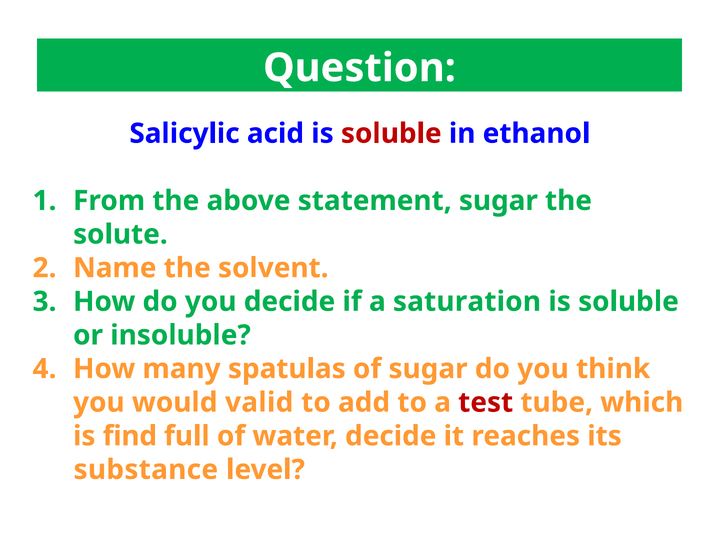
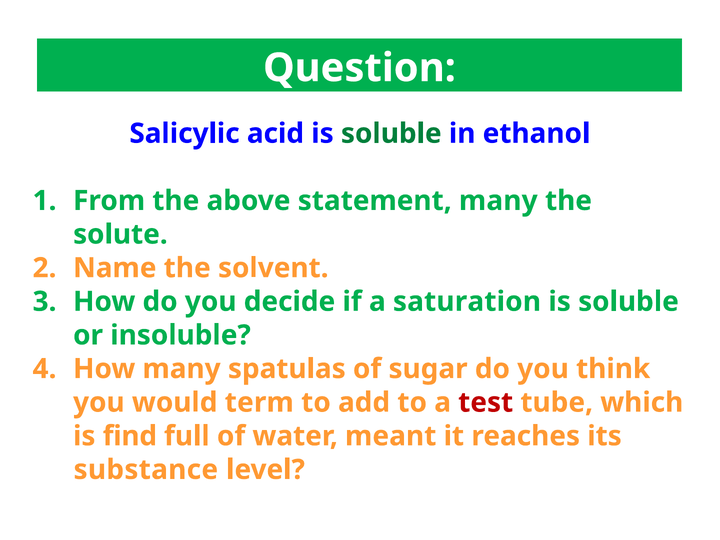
soluble colour: red -> green (391, 134)
statement sugar: sugar -> many (498, 201)
valid: valid -> term (259, 402)
water decide: decide -> meant (391, 436)
